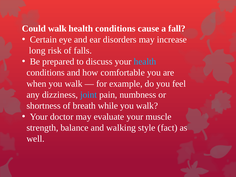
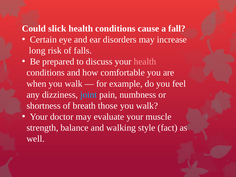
Could walk: walk -> slick (57, 29)
health colour: light blue -> pink (145, 62)
while: while -> those (108, 106)
